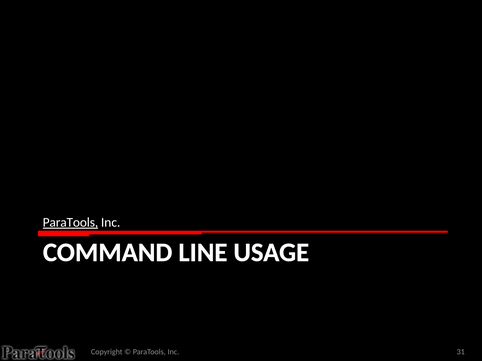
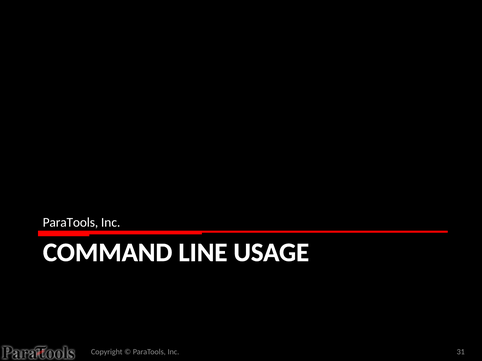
ParaTools underline: present -> none (70, 223)
